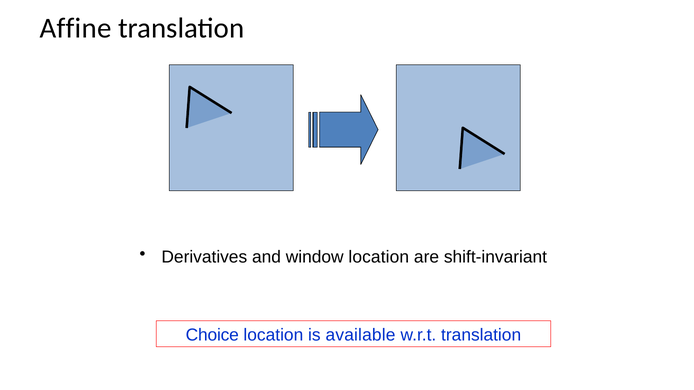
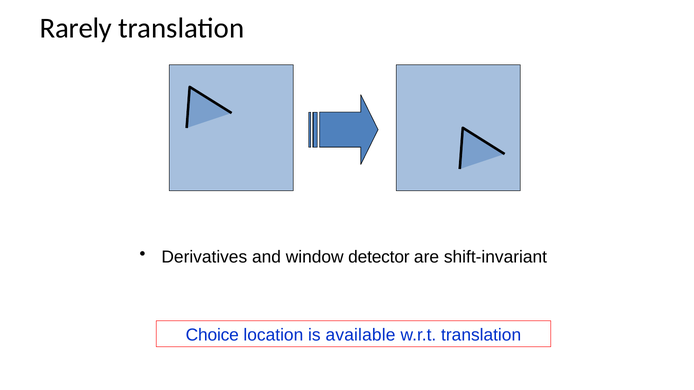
Affine: Affine -> Rarely (76, 28)
window location: location -> detector (379, 257)
